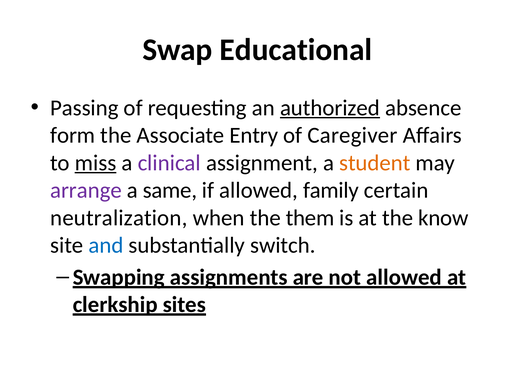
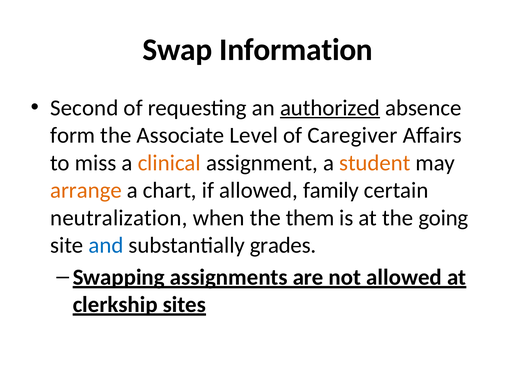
Educational: Educational -> Information (296, 50)
Passing: Passing -> Second (84, 108)
Entry: Entry -> Level (254, 136)
miss underline: present -> none (96, 163)
clinical colour: purple -> orange (169, 163)
arrange colour: purple -> orange (86, 190)
same: same -> chart (170, 190)
know: know -> going (443, 218)
switch: switch -> grades (283, 245)
